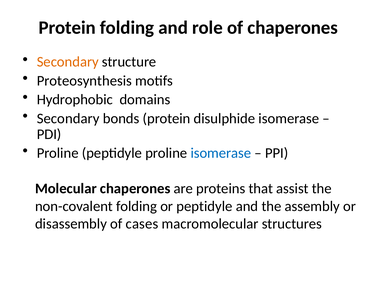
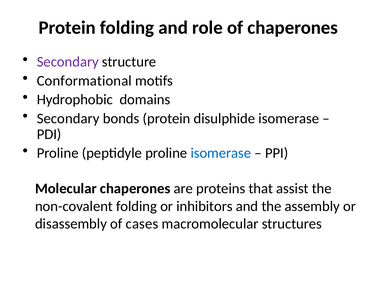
Secondary colour: orange -> purple (68, 62)
Proteosynthesis: Proteosynthesis -> Conformational (84, 81)
or peptidyle: peptidyle -> inhibitors (204, 206)
